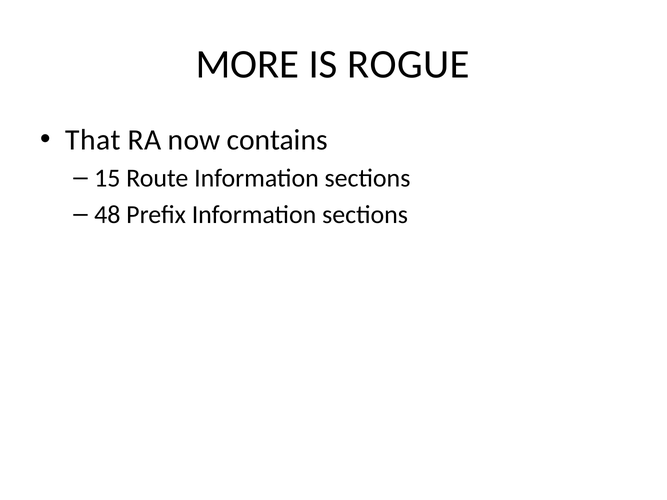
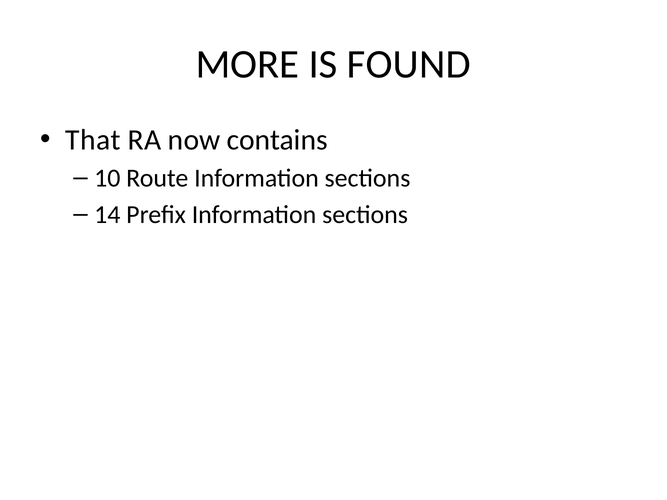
ROGUE: ROGUE -> FOUND (409, 65)
15: 15 -> 10 (107, 178)
48: 48 -> 14 (107, 215)
